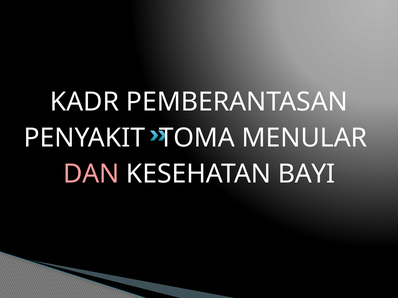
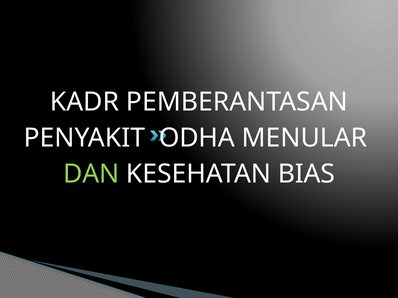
TOMA: TOMA -> ODHA (197, 138)
DAN colour: pink -> light green (91, 174)
BAYI: BAYI -> BIAS (306, 174)
